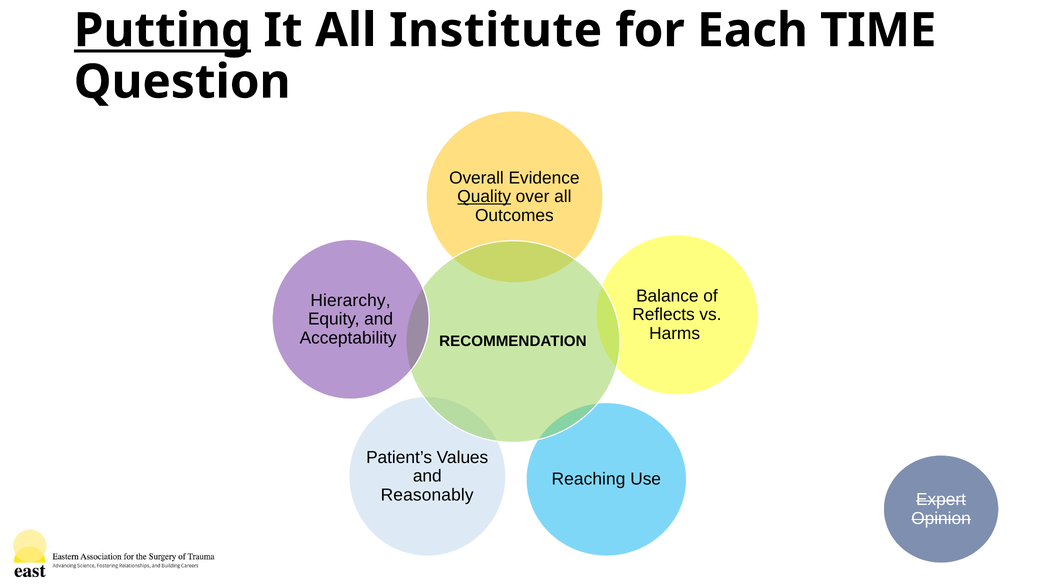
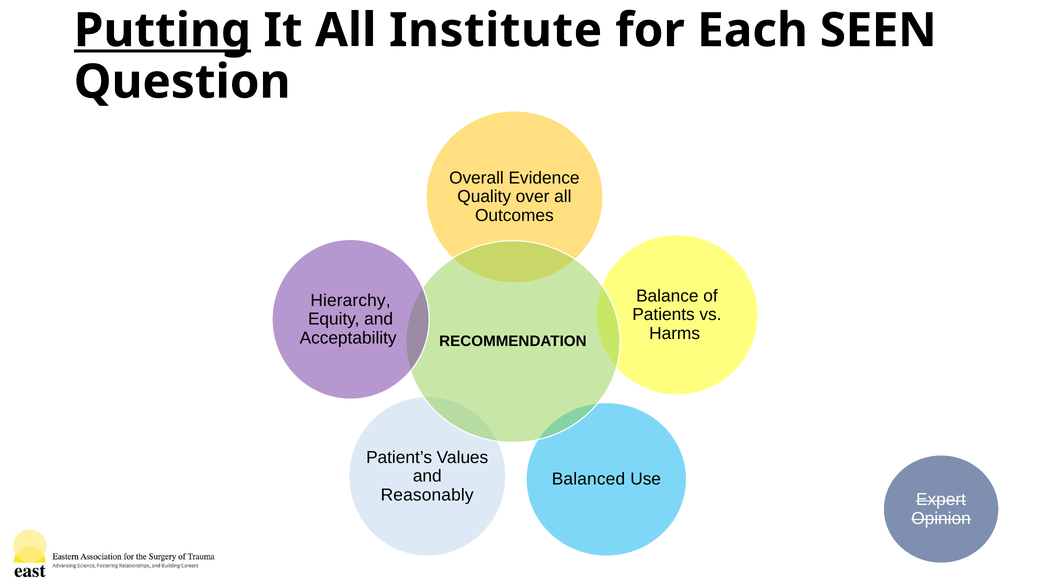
TIME: TIME -> SEEN (878, 30)
Quality underline: present -> none (484, 197)
Reflects: Reflects -> Patients (664, 315)
Reaching: Reaching -> Balanced (588, 479)
